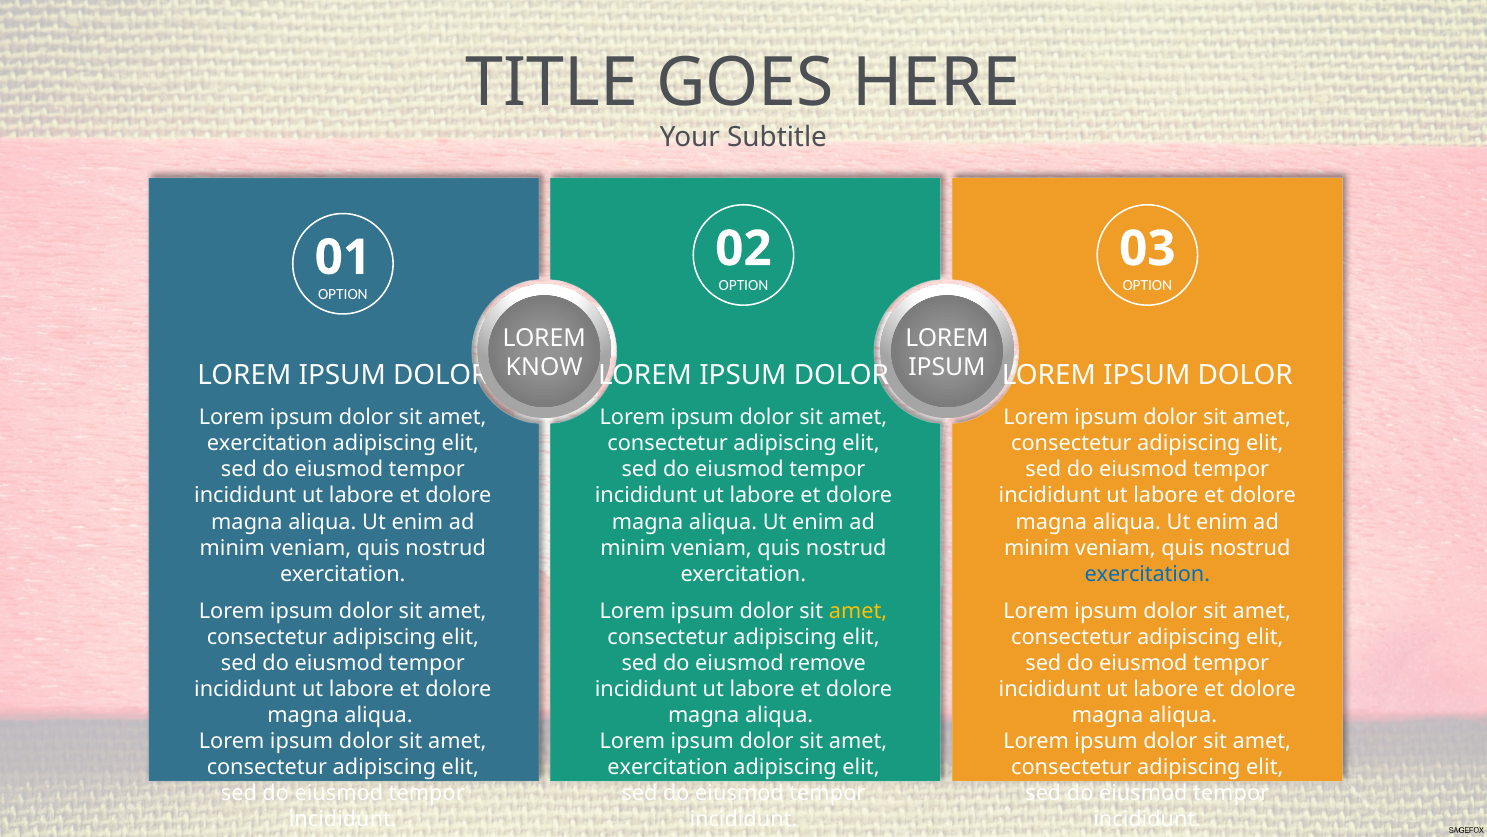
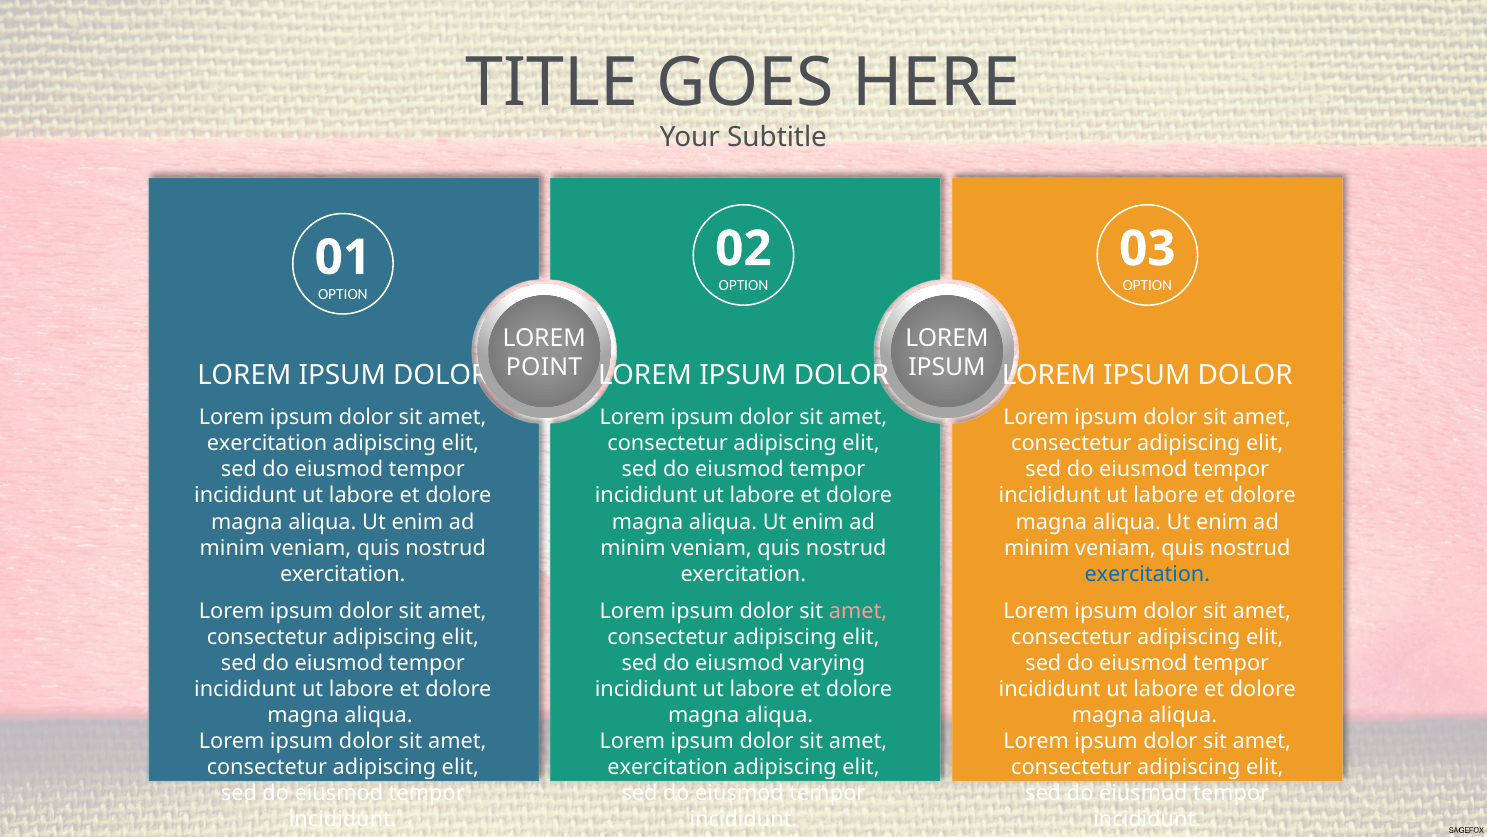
KNOW: KNOW -> POINT (544, 367)
amet colour: yellow -> pink (858, 611)
remove: remove -> varying (827, 663)
